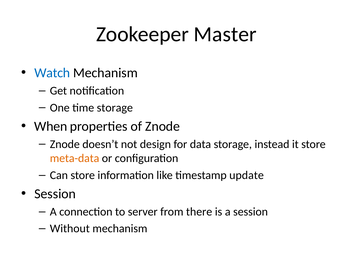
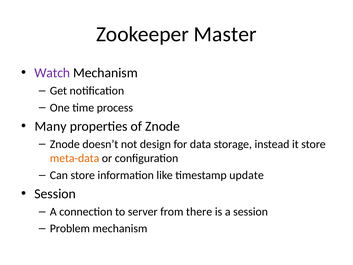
Watch colour: blue -> purple (52, 73)
time storage: storage -> process (115, 108)
When: When -> Many (51, 126)
Without: Without -> Problem (70, 228)
